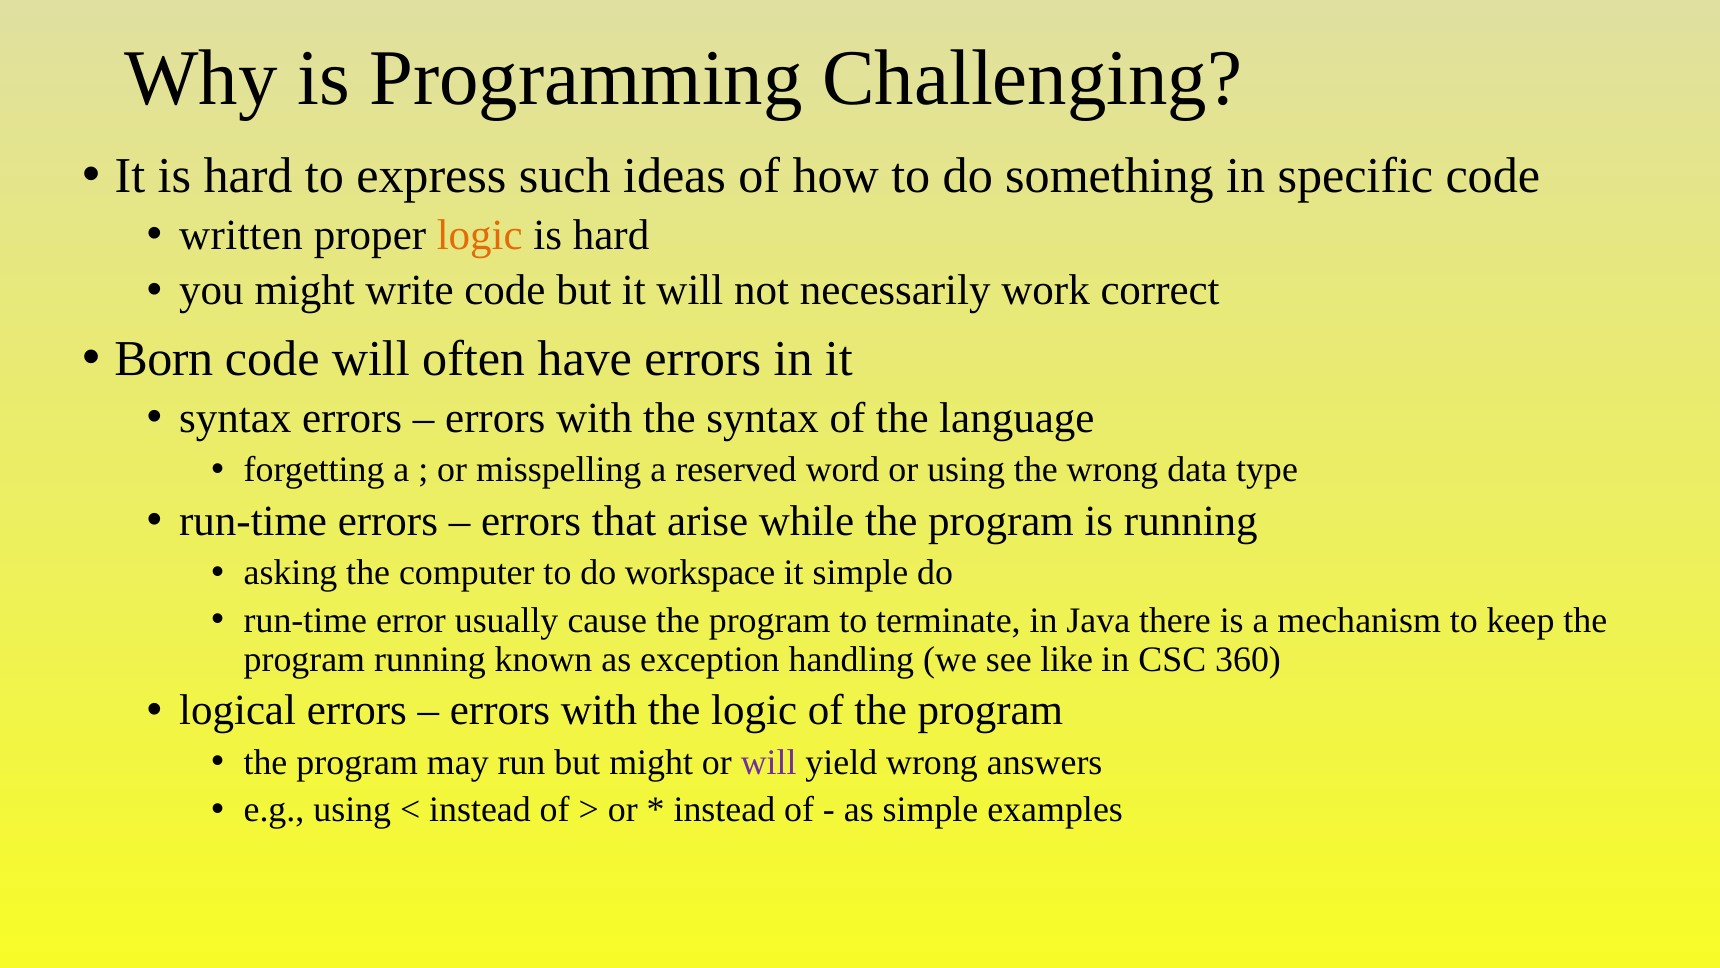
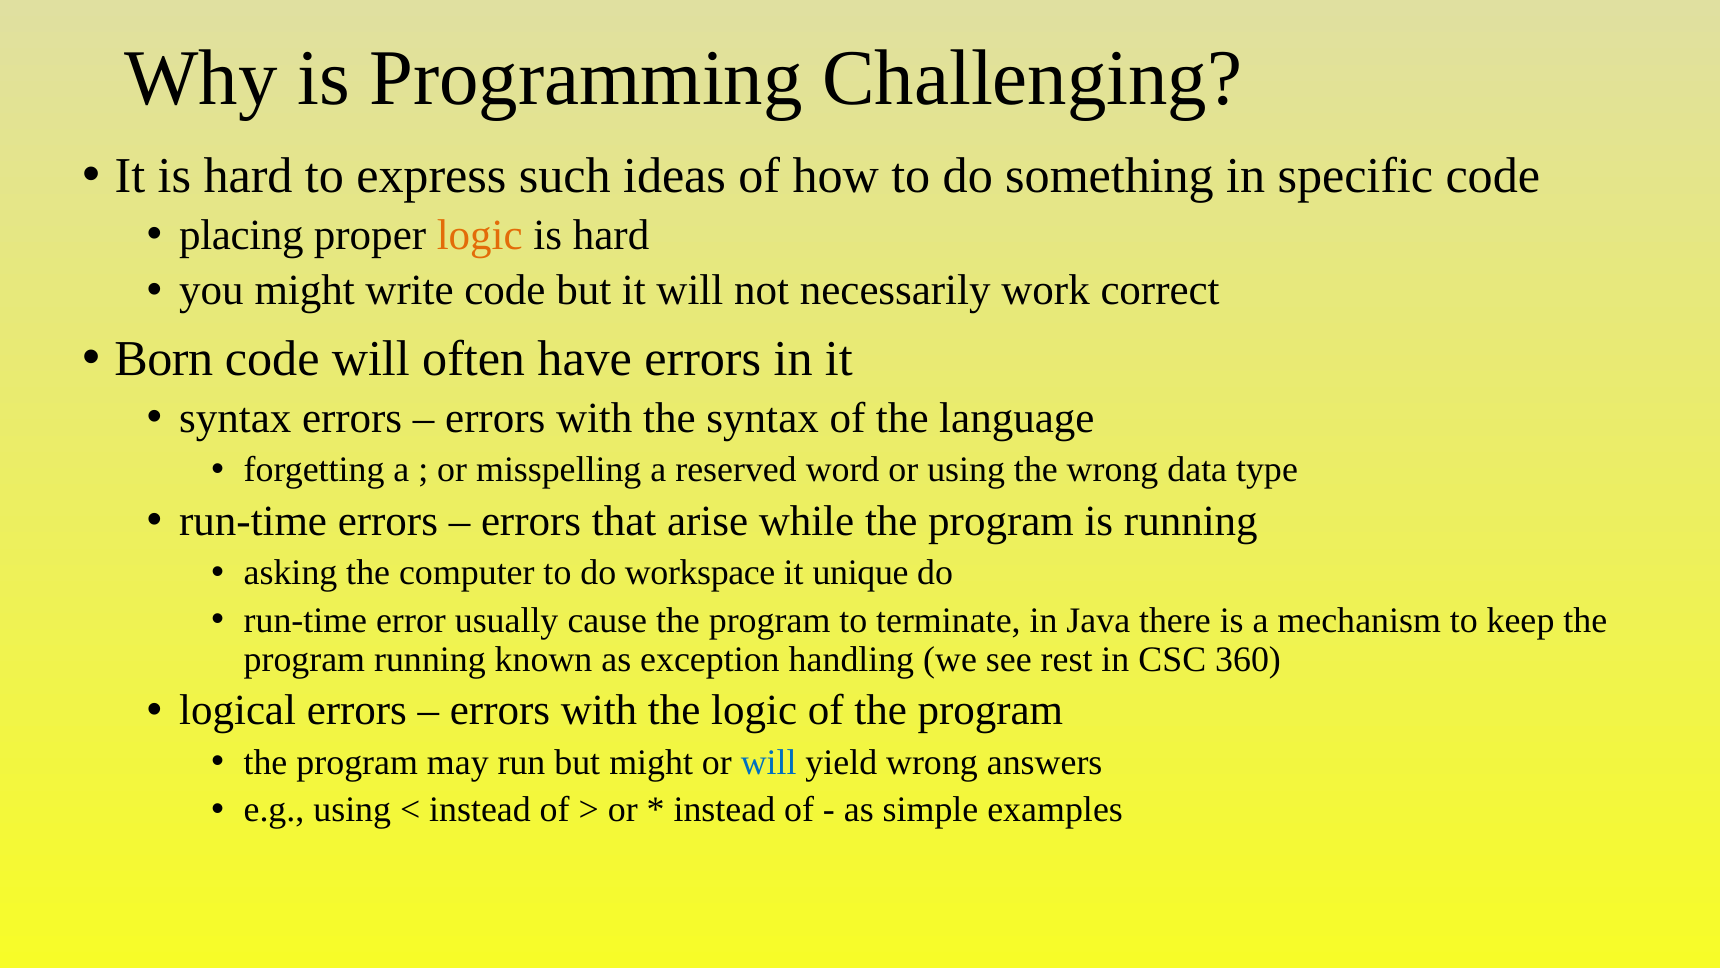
written: written -> placing (241, 235)
it simple: simple -> unique (861, 572)
like: like -> rest (1067, 659)
will colour: purple -> blue (769, 762)
